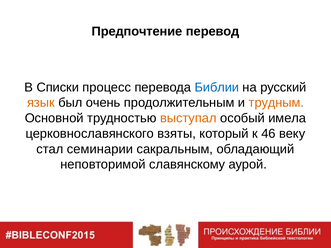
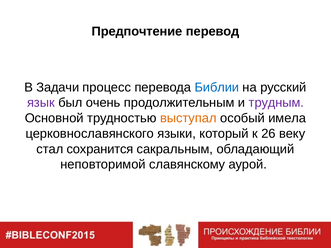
Списки: Списки -> Задачи (58, 87)
язык colour: orange -> purple (41, 103)
трудным colour: orange -> purple (276, 103)
взяты: взяты -> языки (177, 134)
46: 46 -> 26 (268, 134)
семинарии: семинарии -> сохранится (100, 149)
